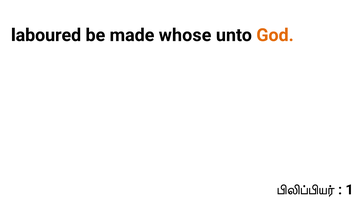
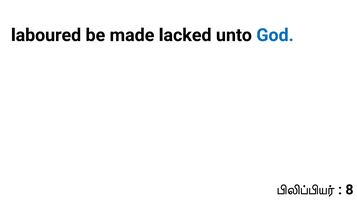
whose: whose -> lacked (185, 35)
God colour: orange -> blue (275, 35)
1: 1 -> 8 (349, 190)
